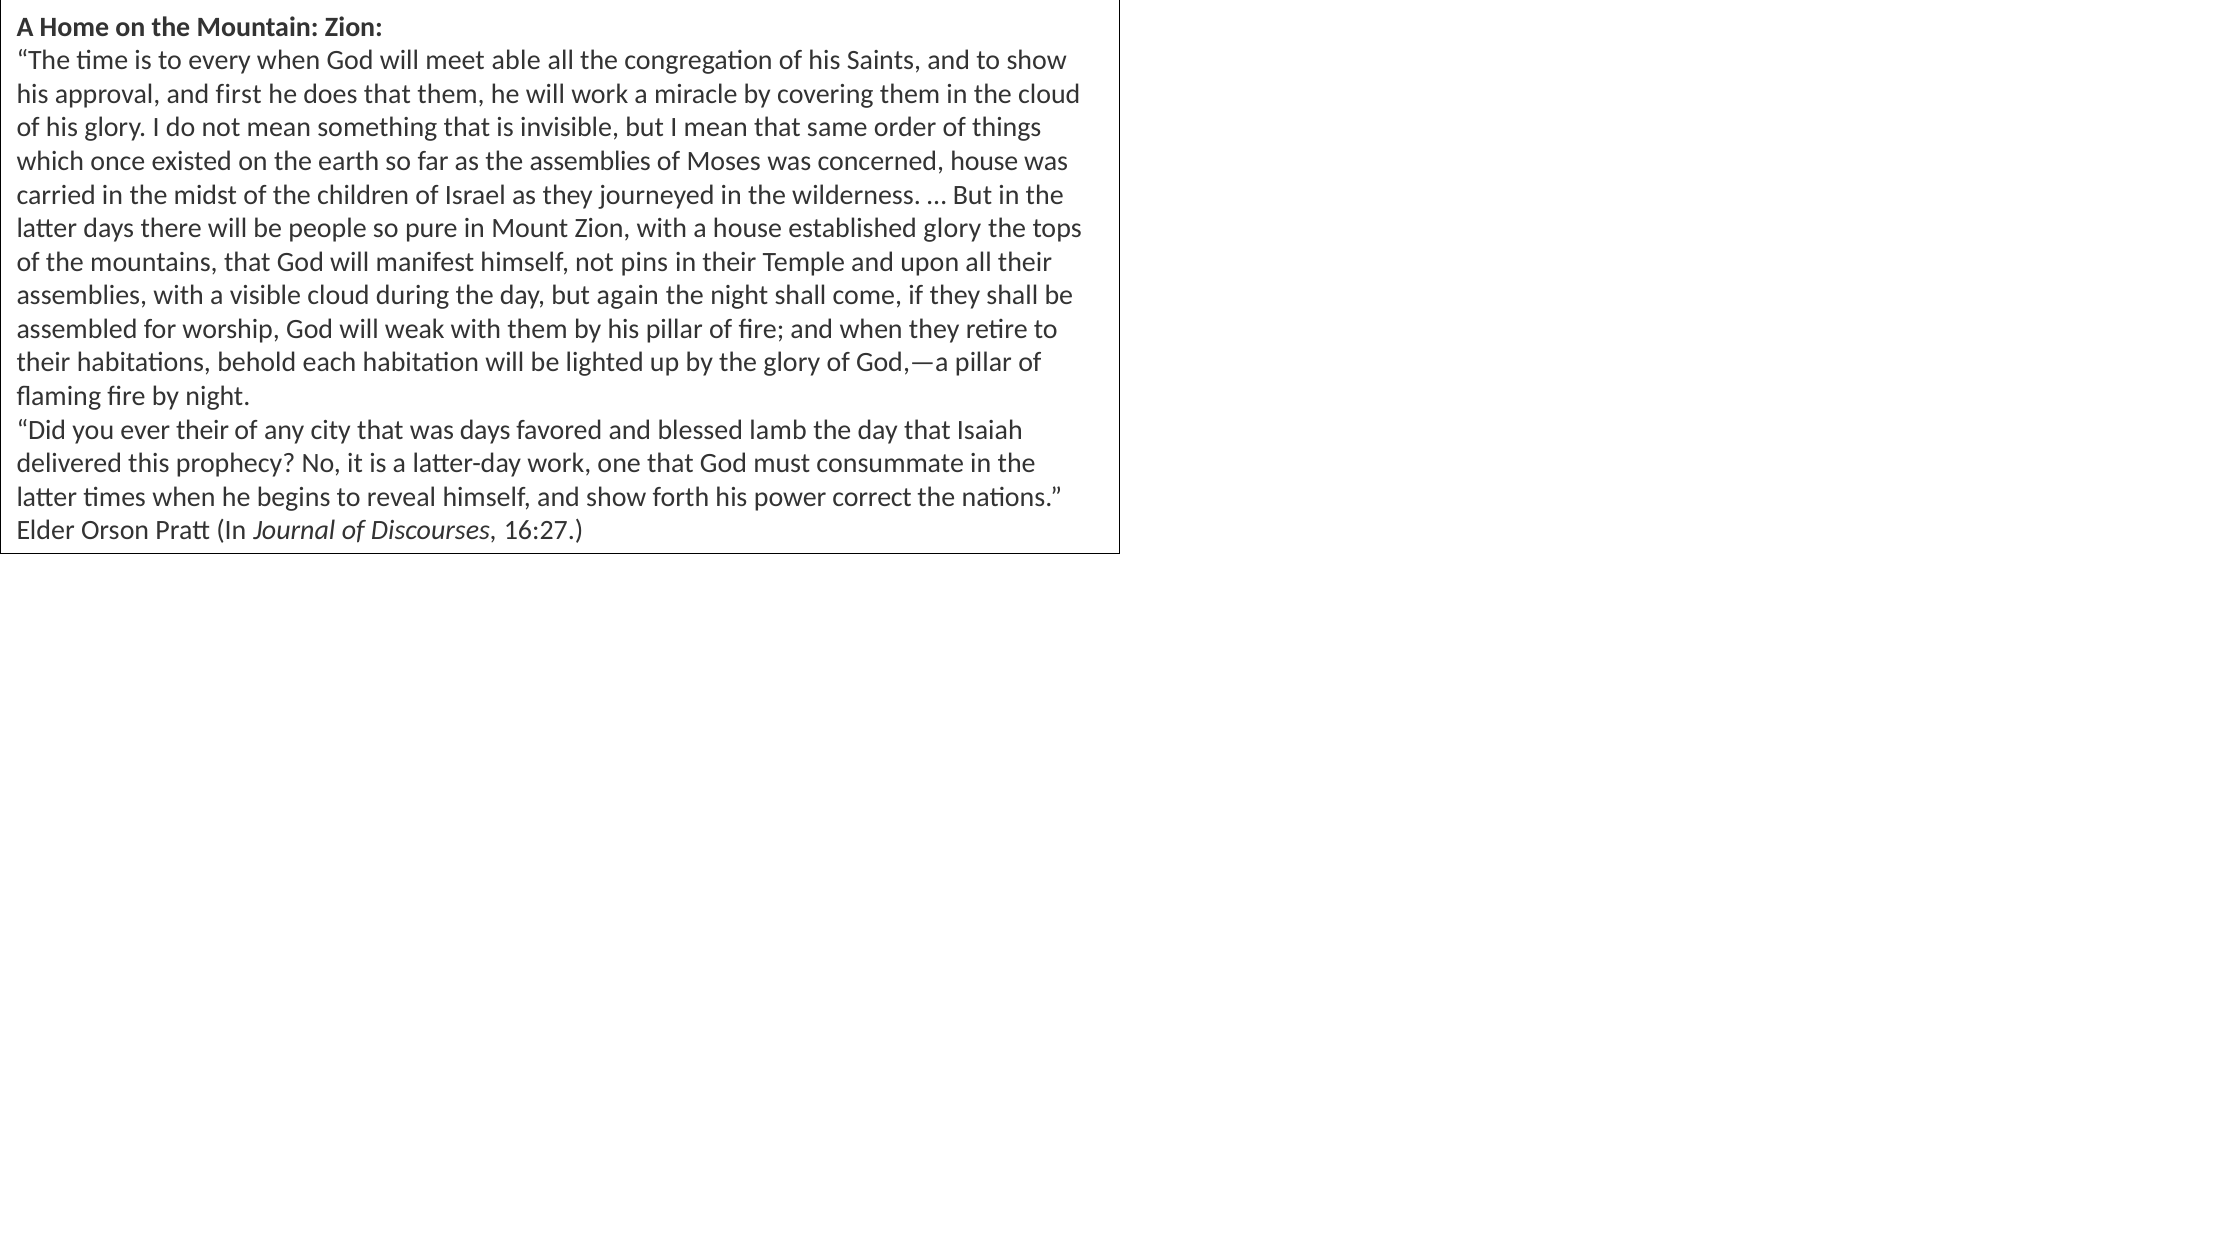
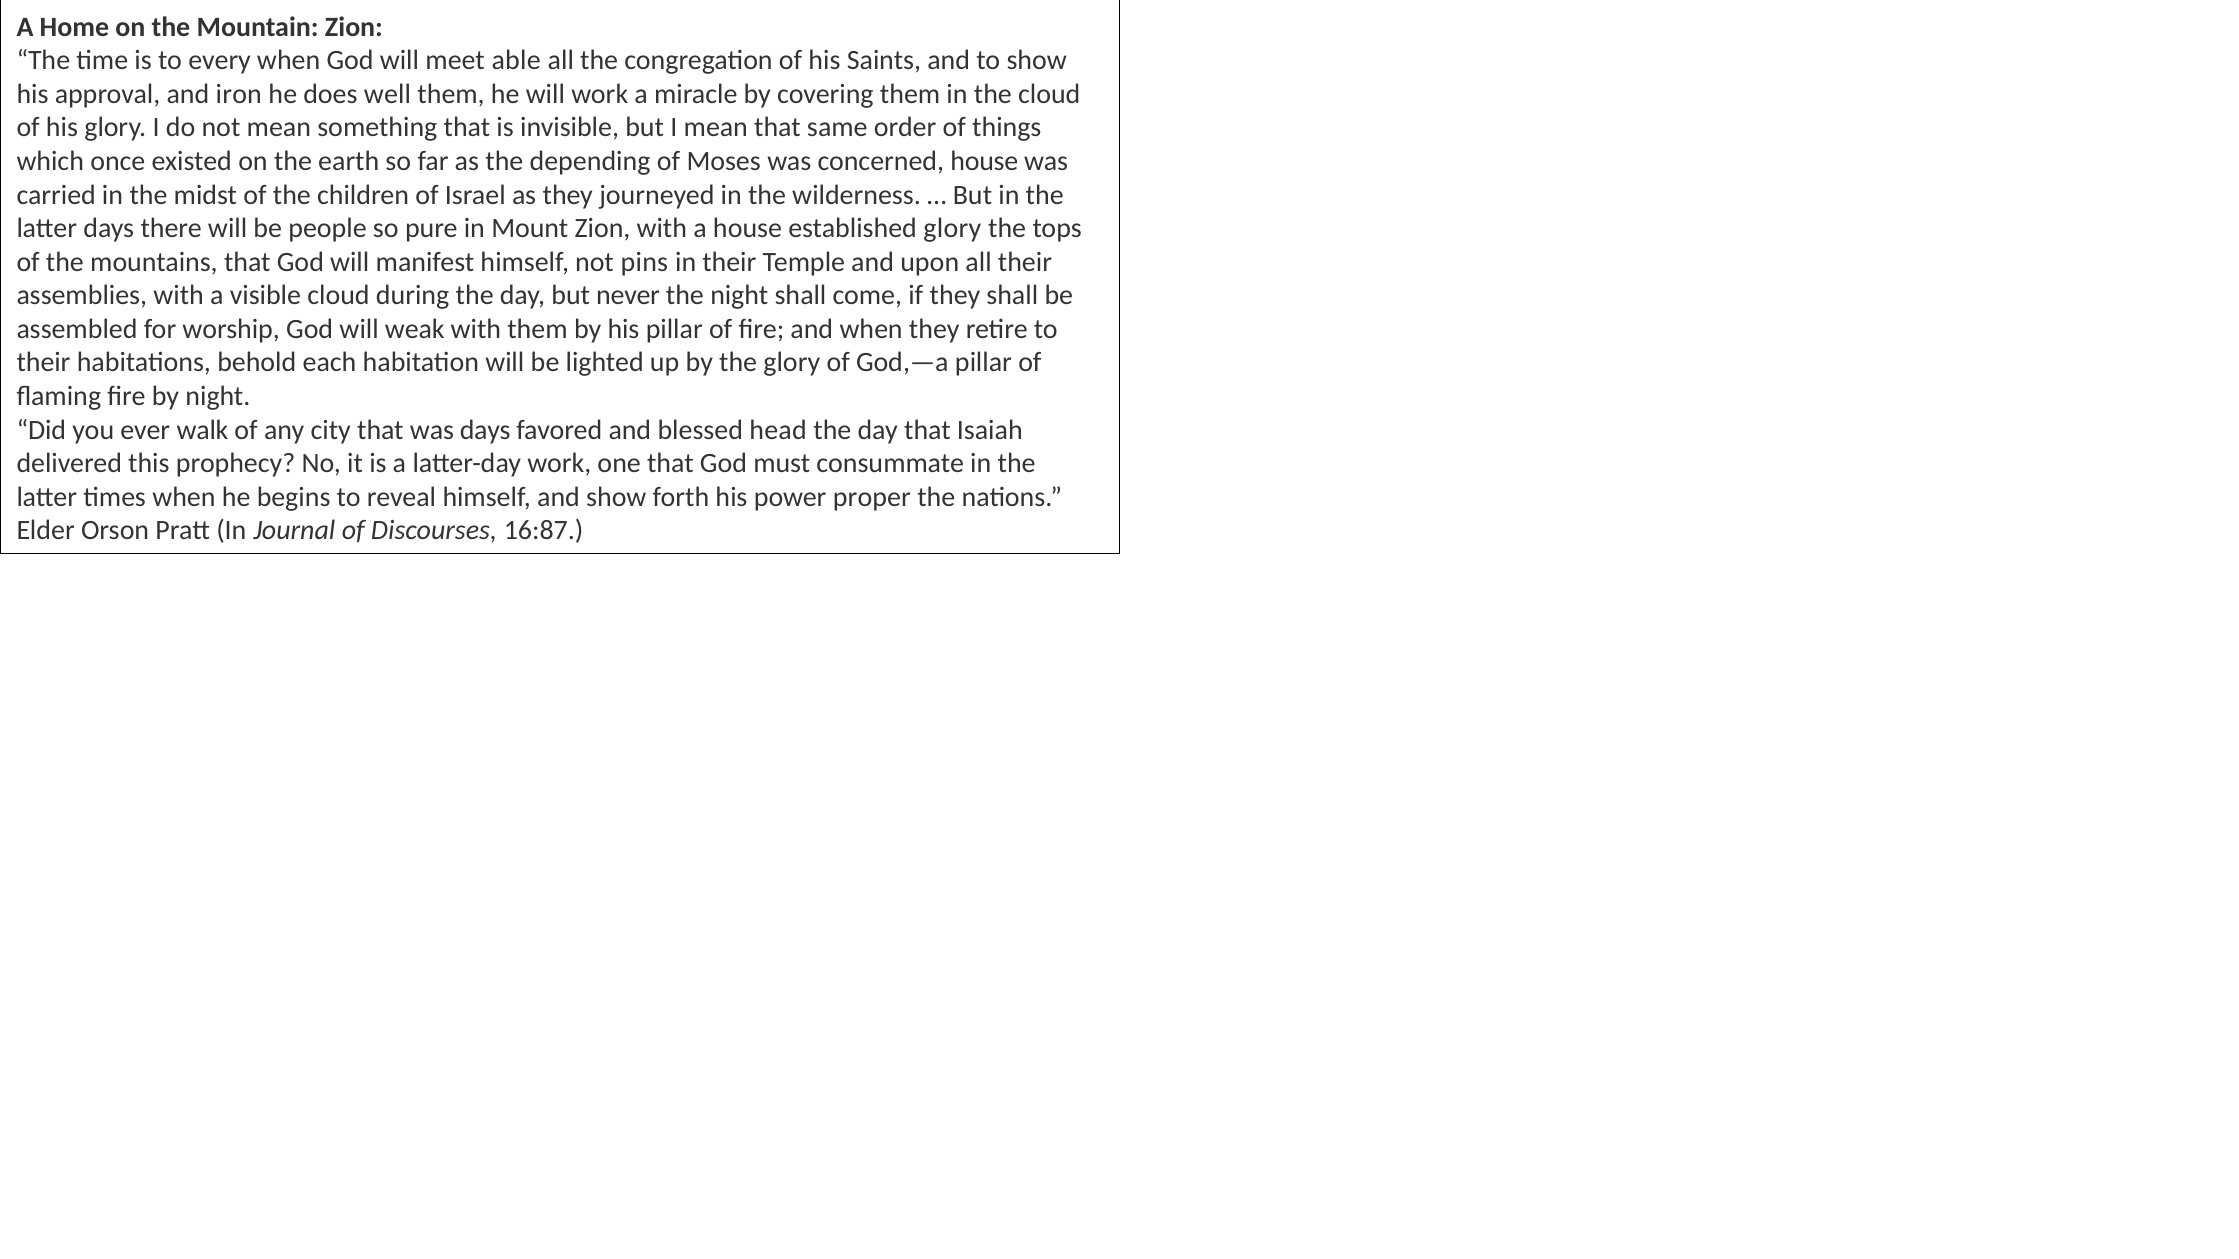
first: first -> iron (239, 94)
does that: that -> well (387, 94)
the assemblies: assemblies -> depending (590, 161)
again: again -> never (628, 296)
ever their: their -> walk (203, 430)
lamb: lamb -> head (778, 430)
correct: correct -> proper (872, 497)
16:27: 16:27 -> 16:87 (544, 531)
